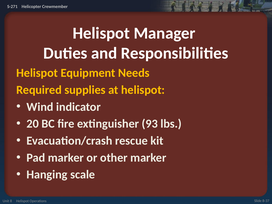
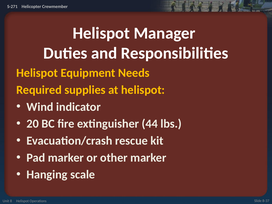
93: 93 -> 44 (150, 124)
